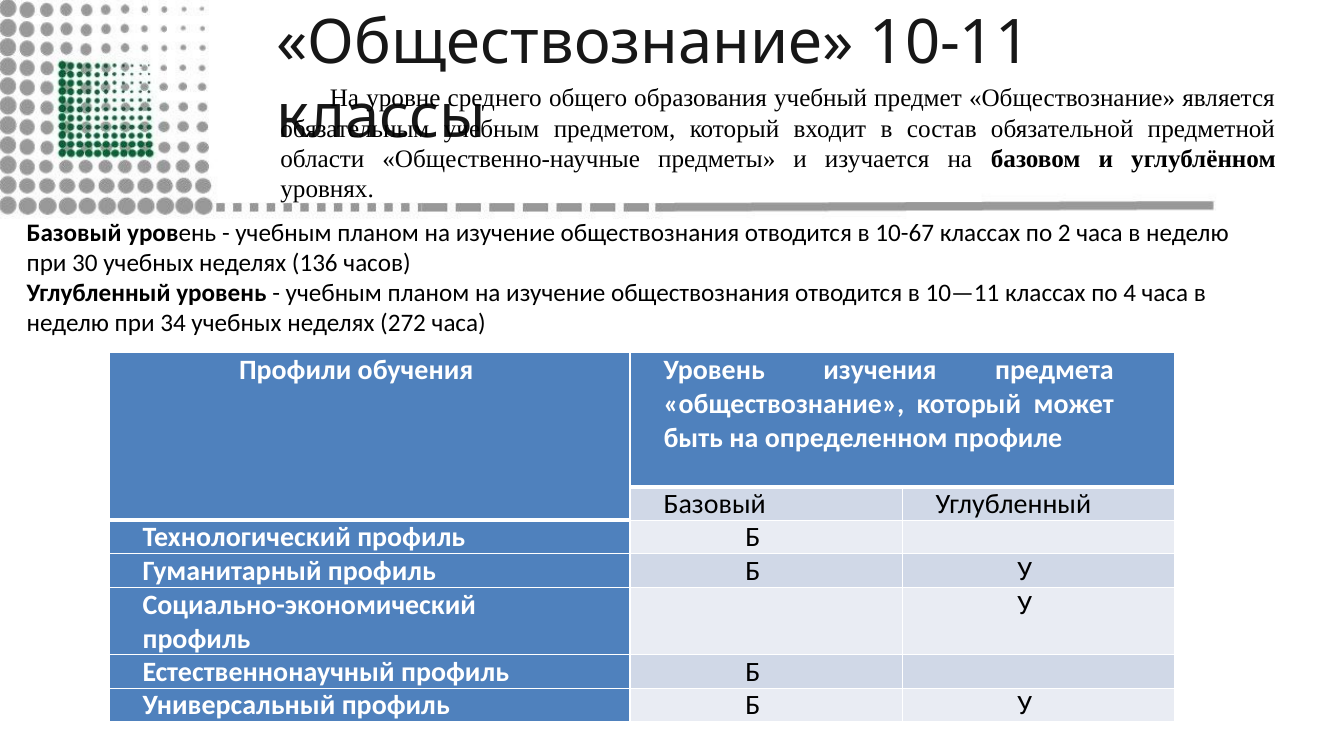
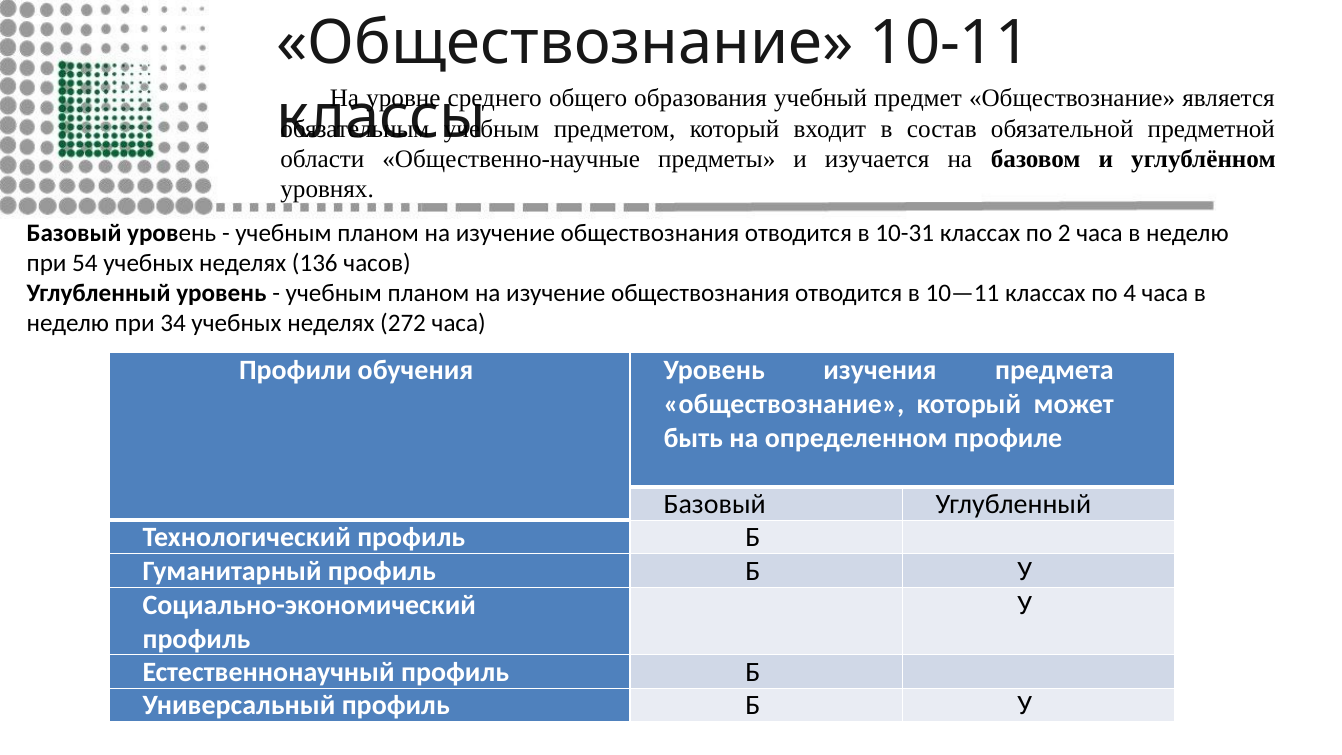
10-67: 10-67 -> 10-31 (905, 233)
30: 30 -> 54 (85, 263)
